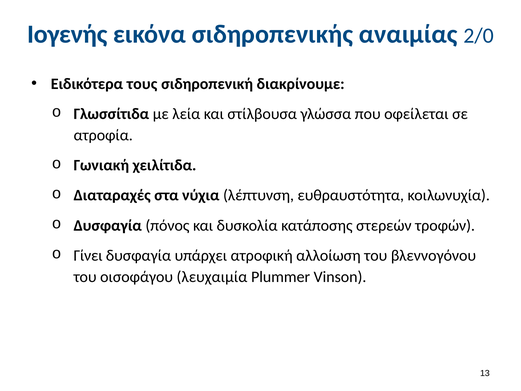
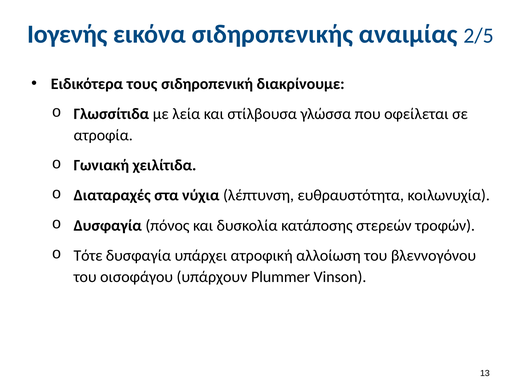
2/0: 2/0 -> 2/5 (479, 36)
Γίνει: Γίνει -> Τότε (88, 255)
λευχαιμία: λευχαιμία -> υπάρχουν (212, 277)
